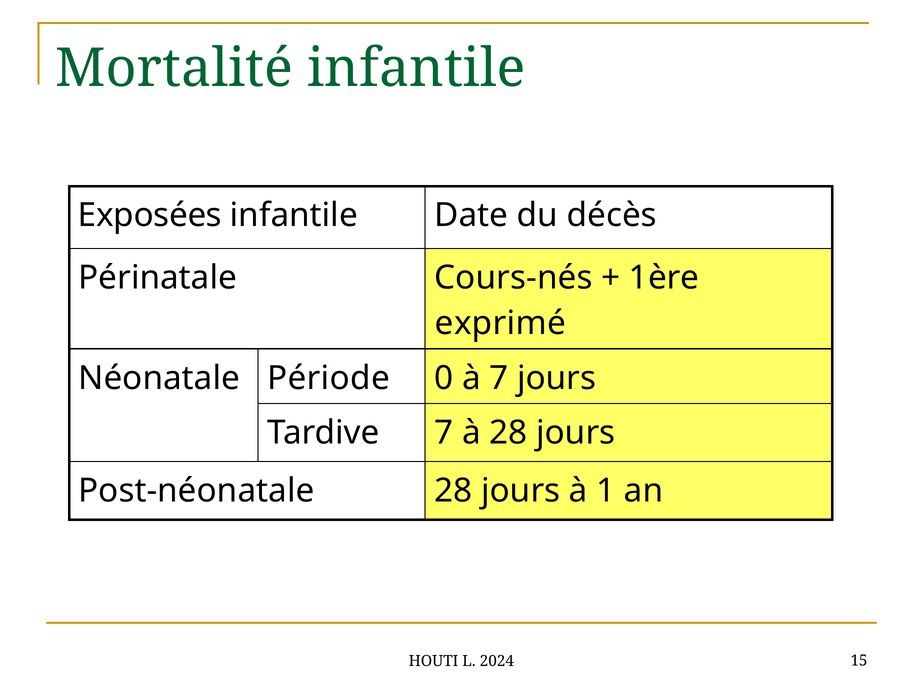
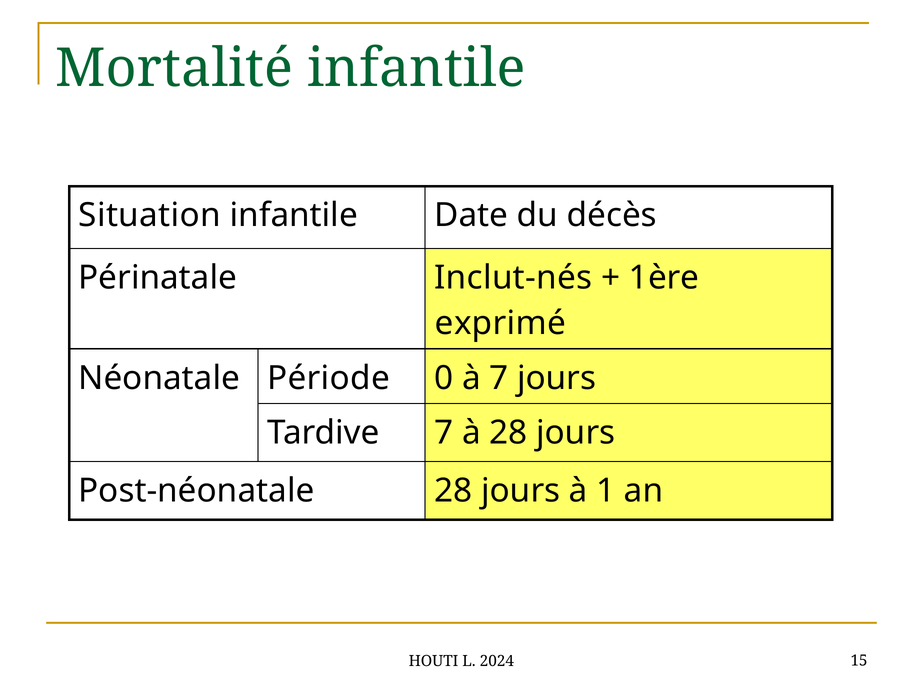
Exposées: Exposées -> Situation (150, 216)
Cours-nés: Cours-nés -> Inclut-nés (513, 278)
